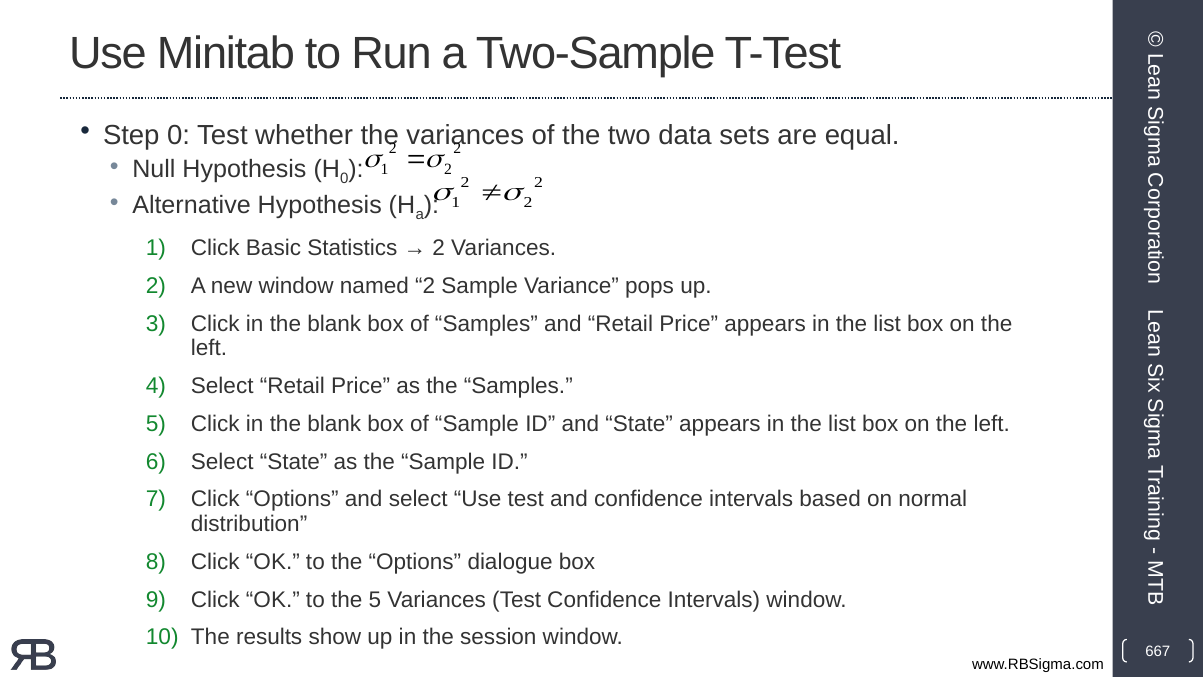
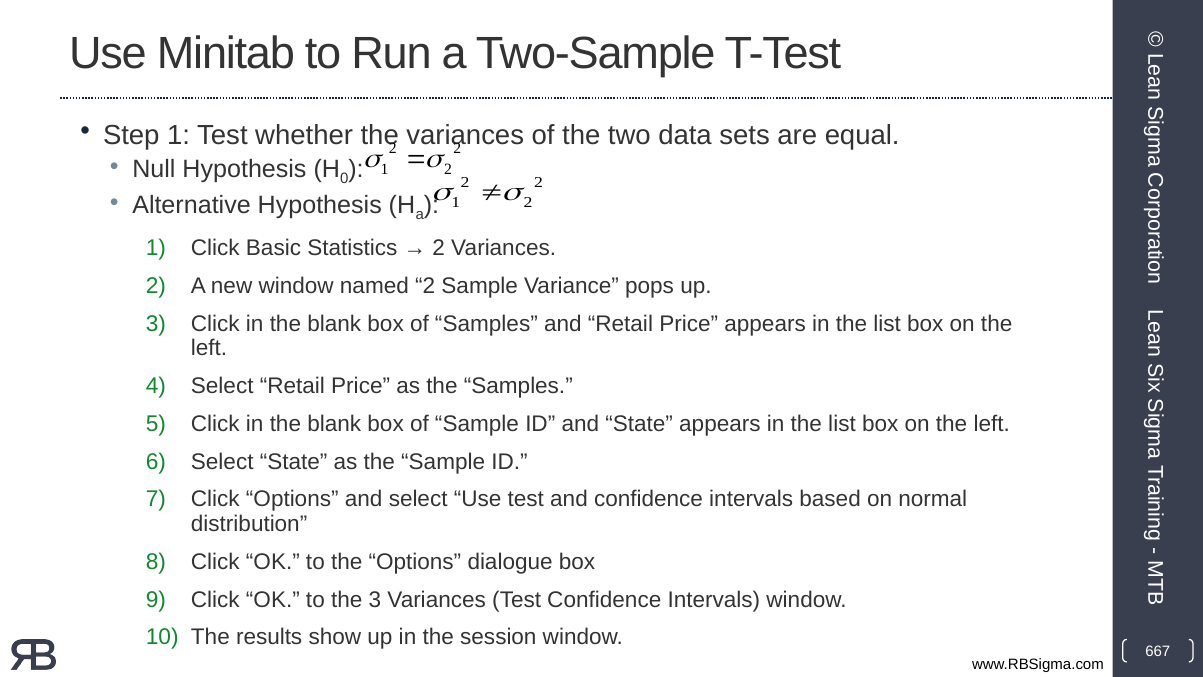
Step 0: 0 -> 1 (179, 136)
the 5: 5 -> 3 (375, 599)
